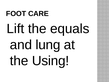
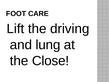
equals: equals -> driving (70, 29)
Using: Using -> Close (51, 61)
